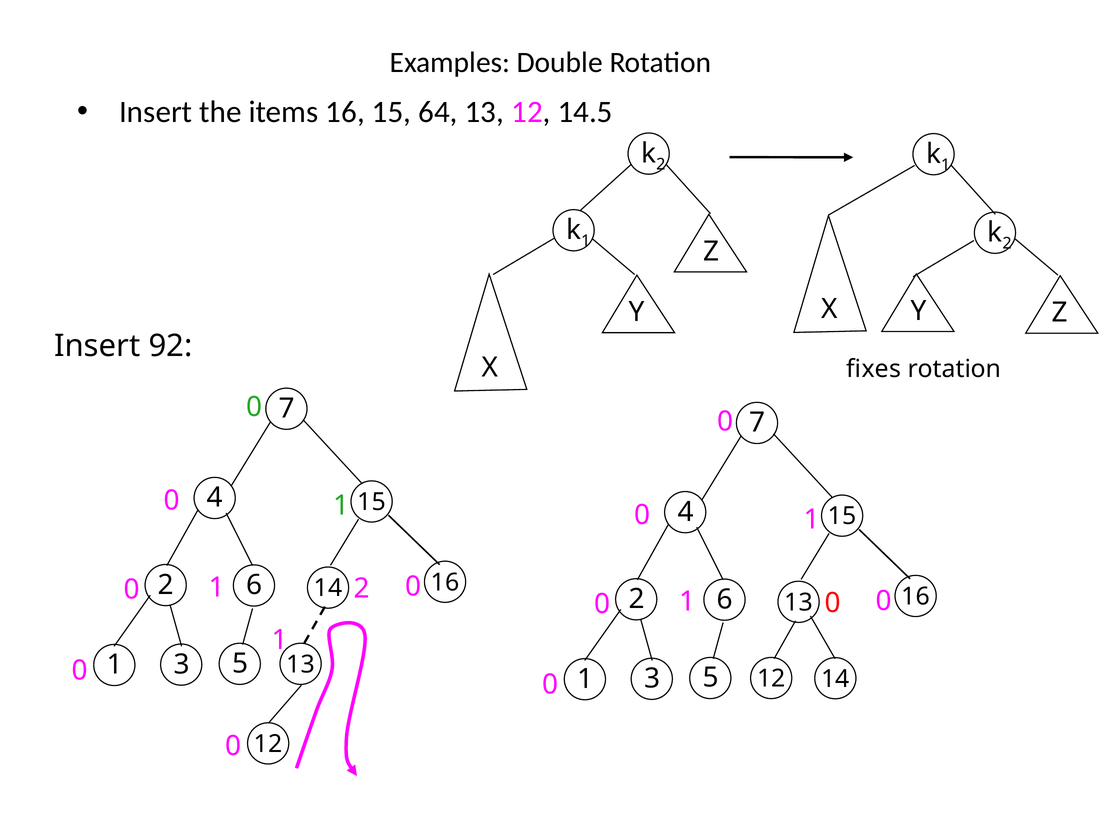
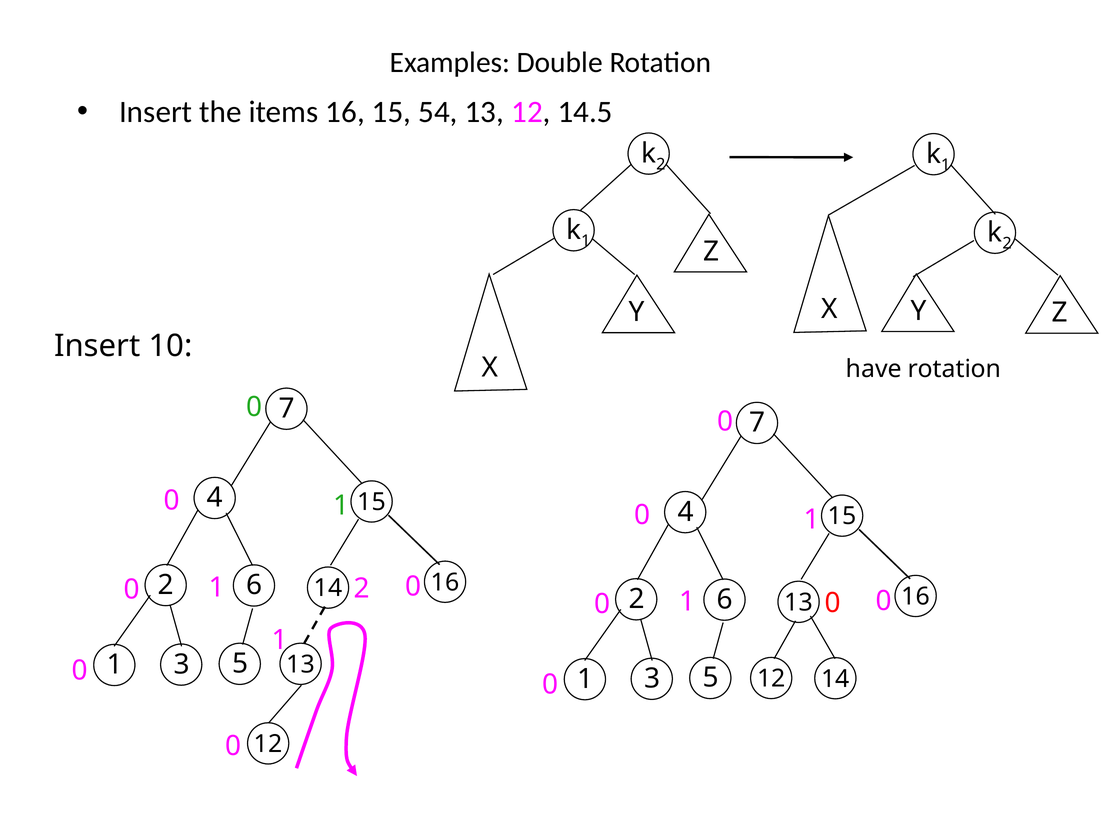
64: 64 -> 54 (438, 112)
92: 92 -> 10 (171, 346)
fixes: fixes -> have (874, 369)
